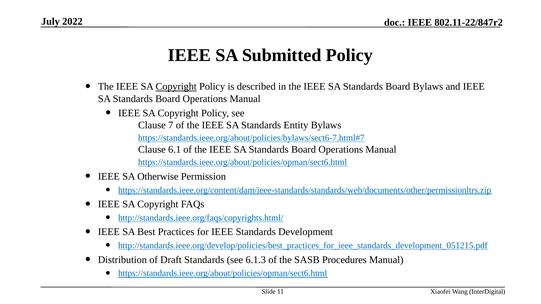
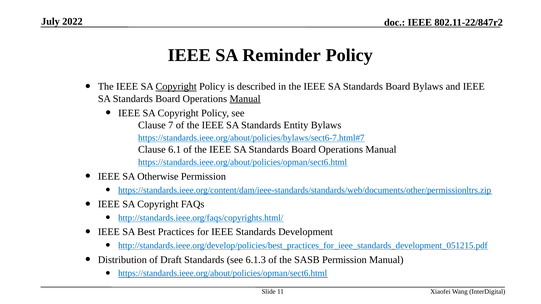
Submitted: Submitted -> Reminder (282, 55)
Manual underline: none -> present (245, 99)
SASB Procedures: Procedures -> Permission (344, 260)
